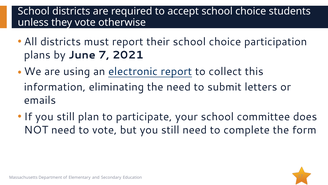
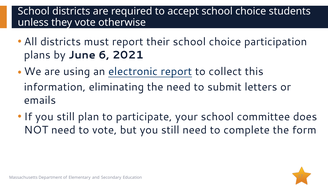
7: 7 -> 6 (104, 55)
